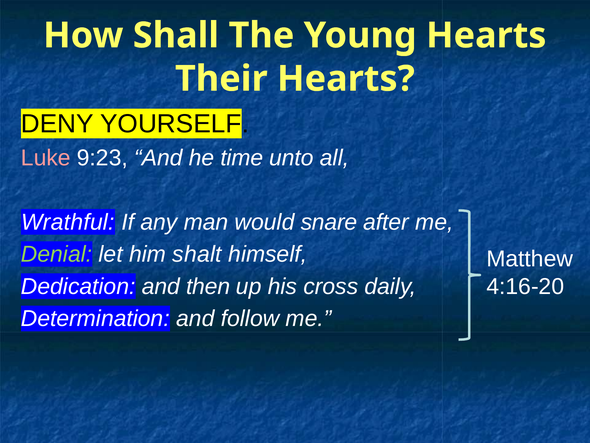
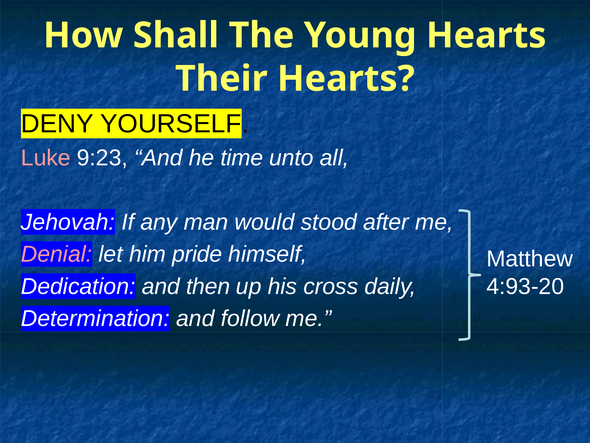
Wrathful: Wrathful -> Jehovah (68, 222)
snare: snare -> stood (329, 222)
Denial colour: light green -> pink (57, 254)
shalt: shalt -> pride (197, 254)
4:16-20: 4:16-20 -> 4:93-20 (525, 286)
